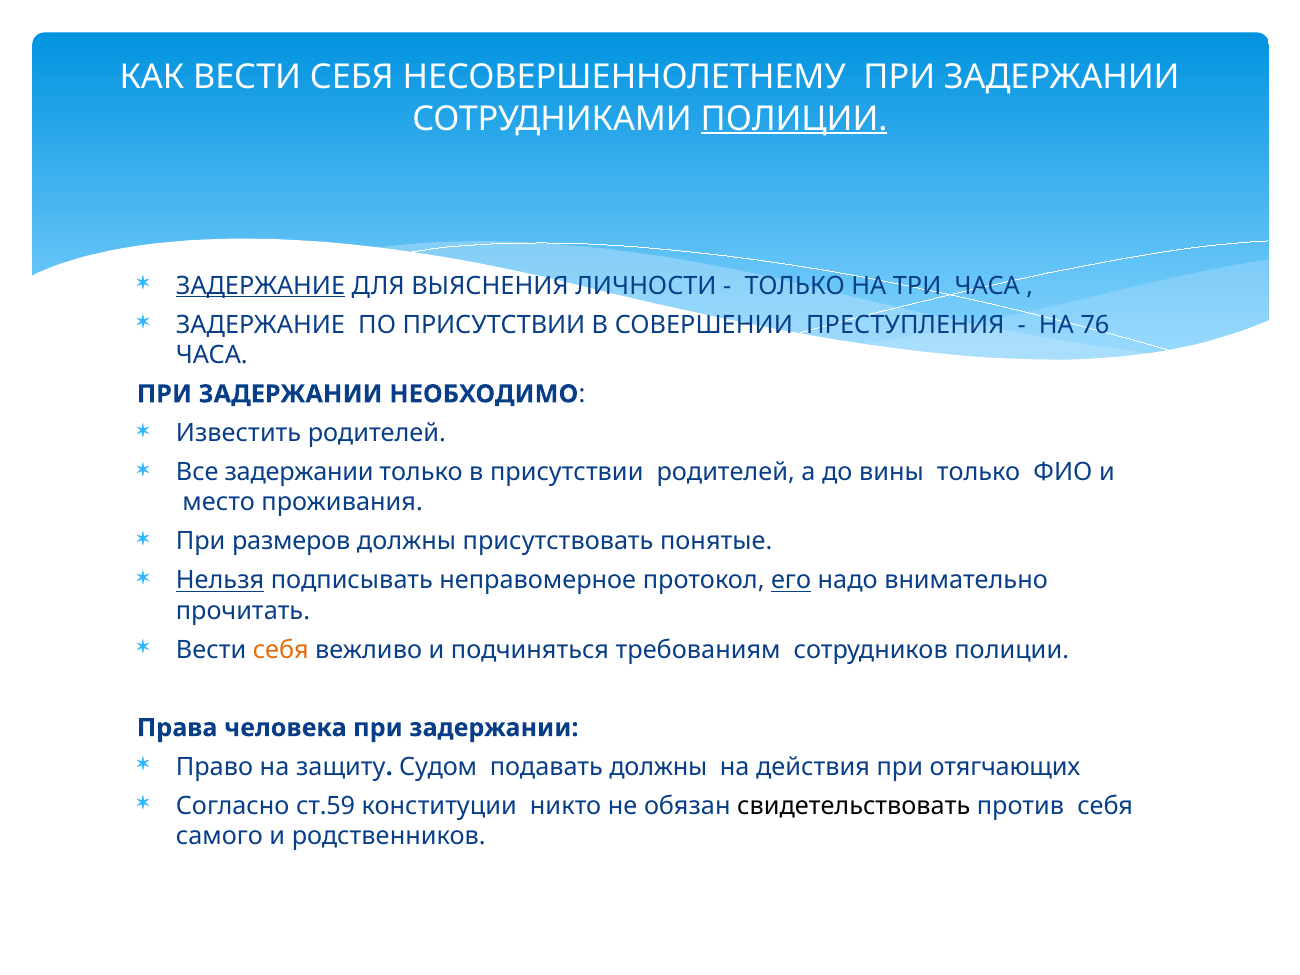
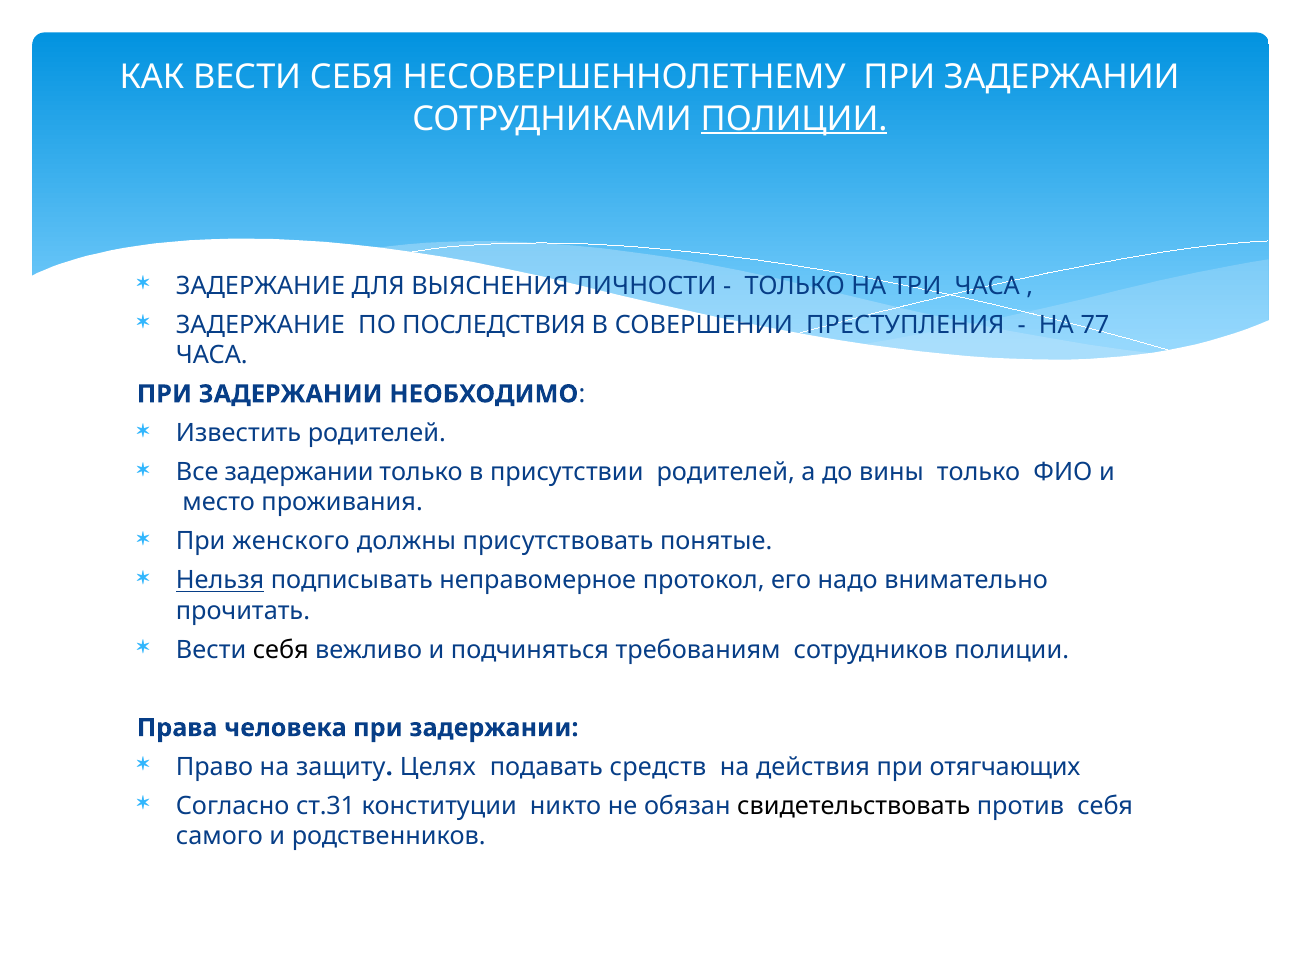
ЗАДЕРЖАНИЕ underline: present -> none (261, 286)
ПО ПРИСУТСТВИИ: ПРИСУТСТВИИ -> ПОСЛЕДСТВИЯ (494, 325)
76: 76 -> 77 (1095, 325)
размеров: размеров -> женского (291, 541)
его underline: present -> none (791, 580)
себя colour: orange -> black (281, 650)
Судом: Судом -> Целях (438, 767)
подавать должны: должны -> средств (658, 767)
ст.59: ст.59 -> ст.31 (326, 806)
